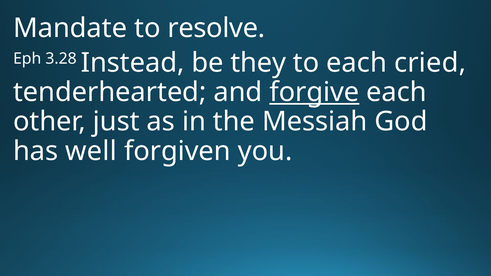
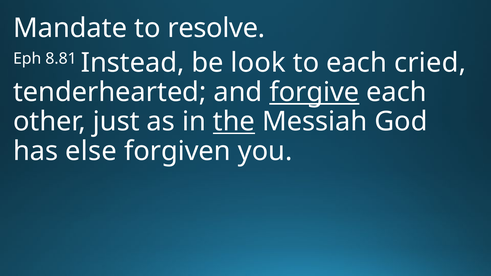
3.28: 3.28 -> 8.81 (61, 59)
they: they -> look (258, 63)
the underline: none -> present (234, 122)
well: well -> else (91, 151)
